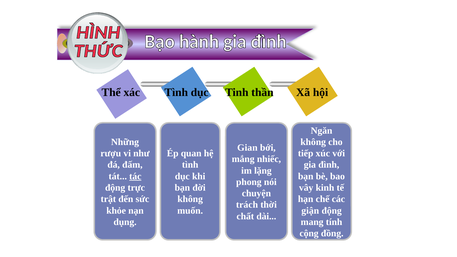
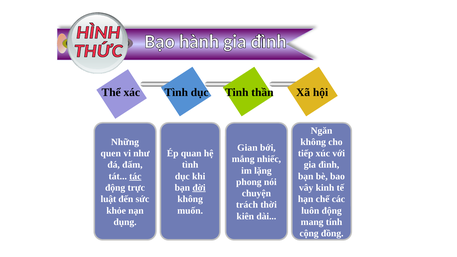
rượu: rượu -> quen (111, 153)
đời underline: none -> present (199, 188)
trật: trật -> luật (108, 199)
giận: giận -> luôn (310, 211)
chất: chất -> kiên (245, 216)
